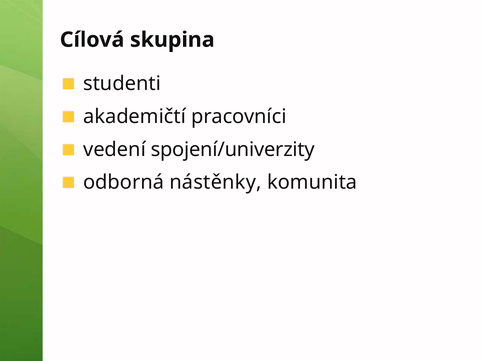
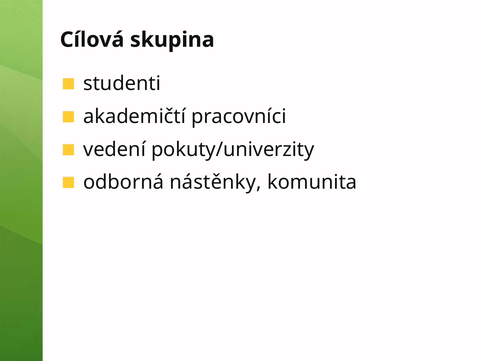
spojení/univerzity: spojení/univerzity -> pokuty/univerzity (233, 150)
